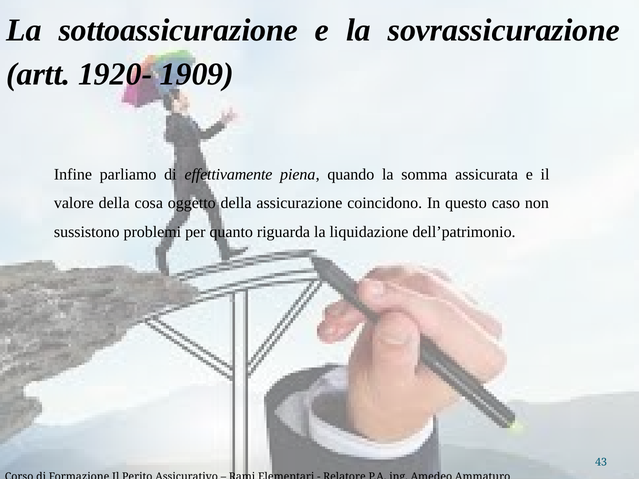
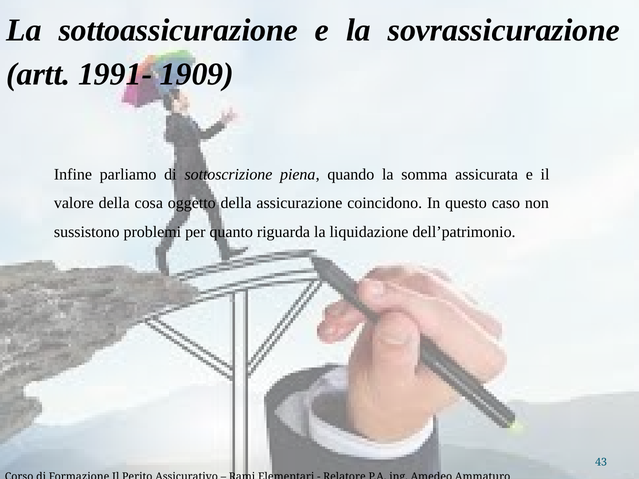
1920-: 1920- -> 1991- (115, 74)
effettivamente: effettivamente -> sottoscrizione (228, 174)
